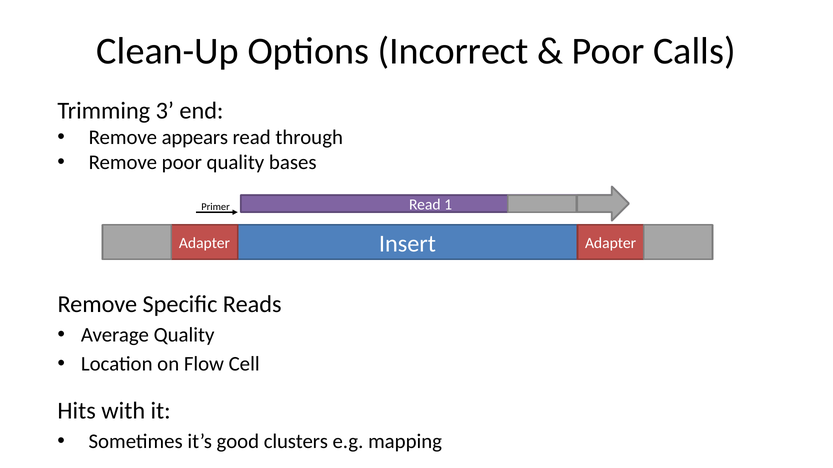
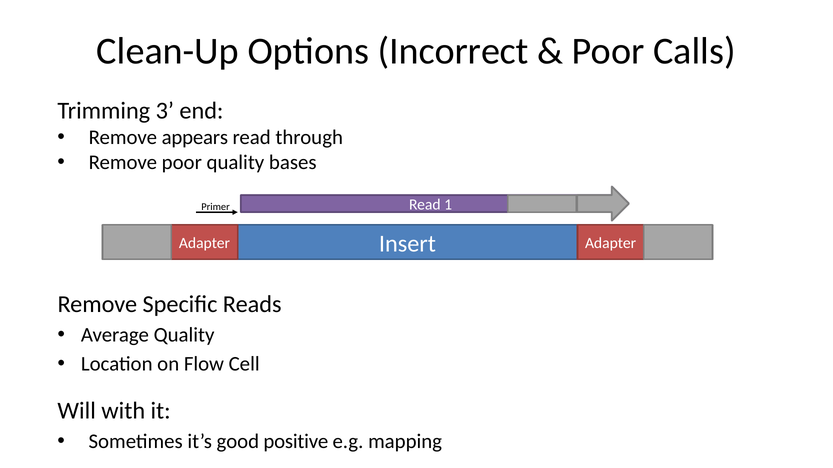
Hits: Hits -> Will (77, 411)
clusters: clusters -> positive (296, 442)
